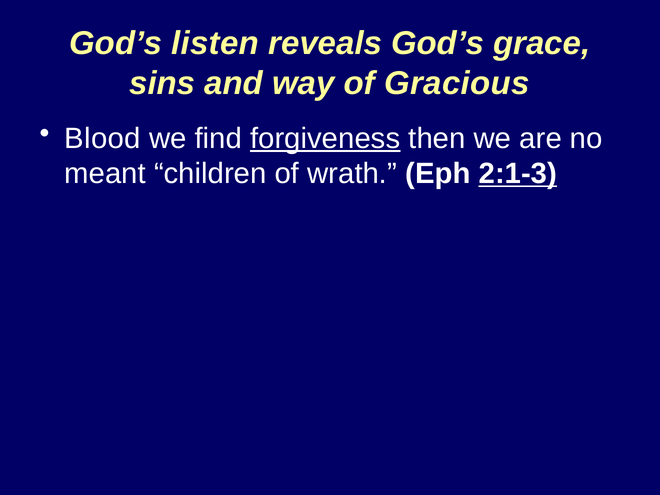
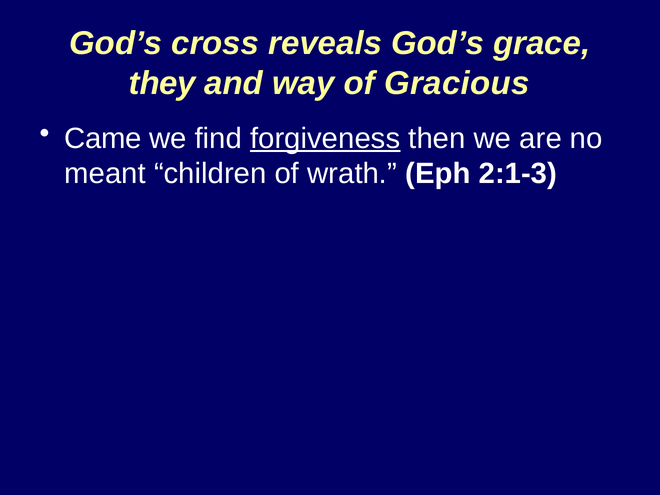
listen: listen -> cross (215, 44)
sins: sins -> they (162, 83)
Blood: Blood -> Came (103, 138)
2:1-3 underline: present -> none (518, 174)
